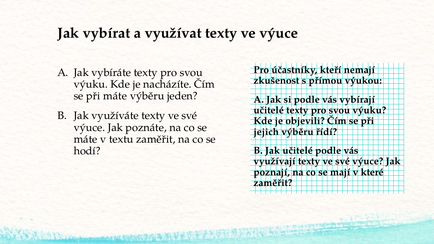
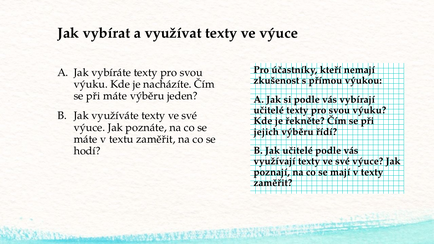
objevili: objevili -> řekněte (305, 121)
v které: které -> texty (372, 172)
